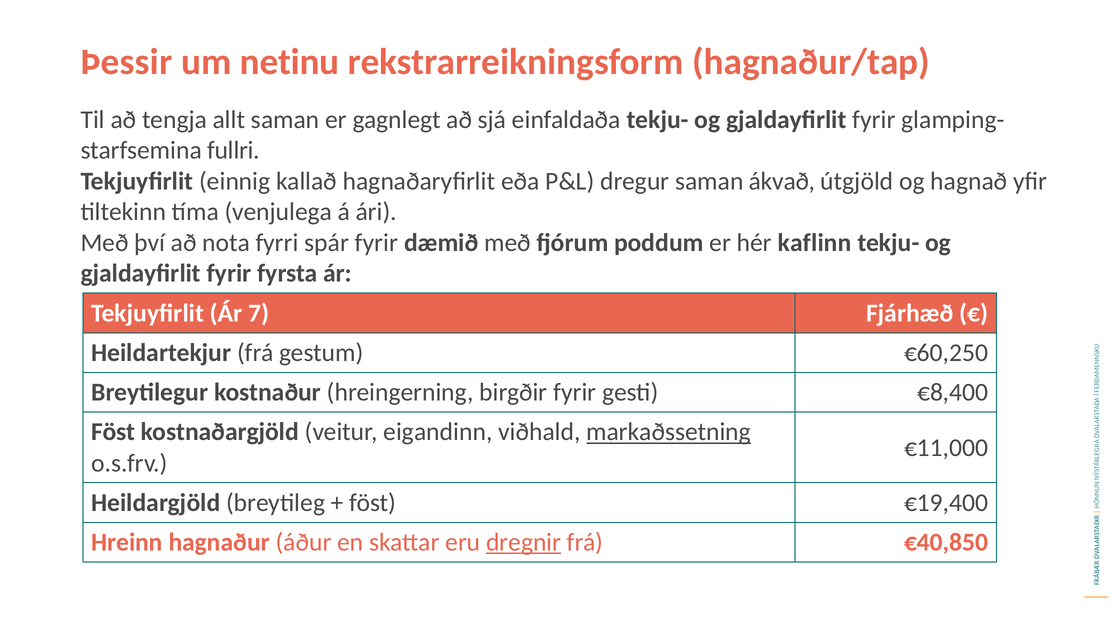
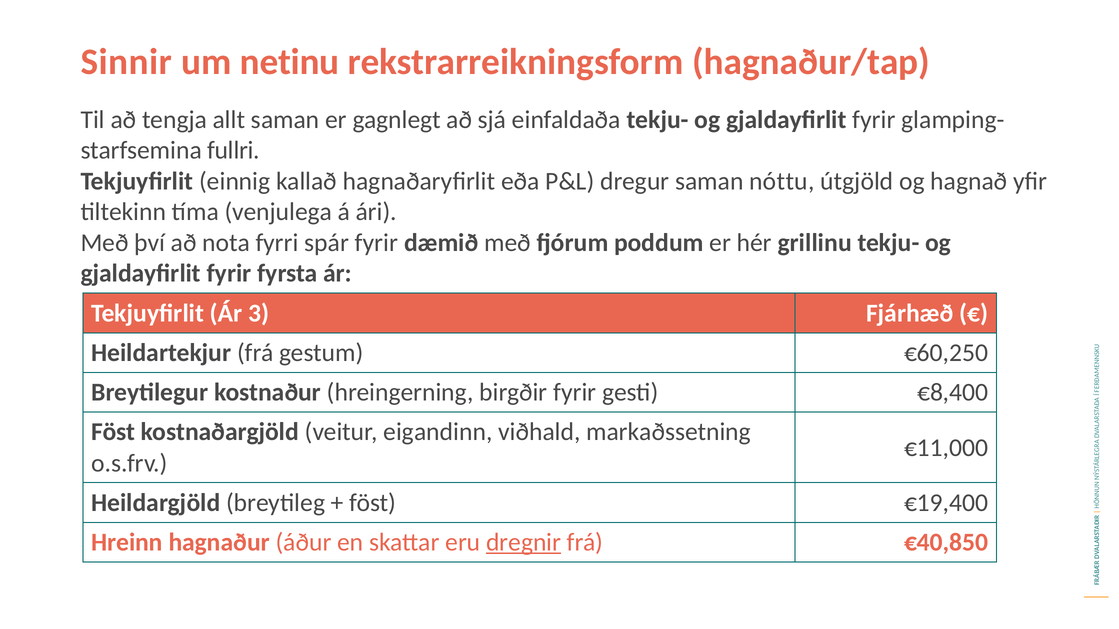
Þessir: Þessir -> Sinnir (126, 62)
ákvað: ákvað -> nóttu (782, 181)
kaflinn: kaflinn -> grillinu (815, 243)
7: 7 -> 3 (259, 313)
markaðssetning underline: present -> none (669, 432)
